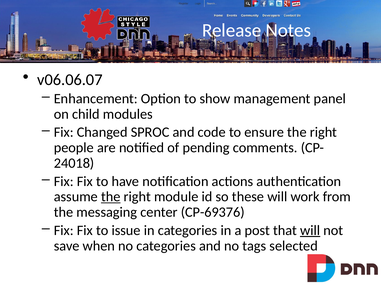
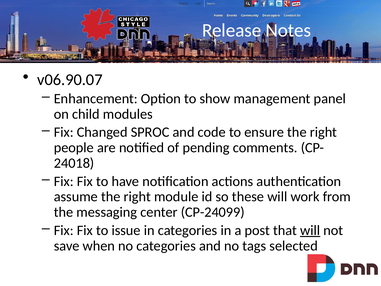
v06.06.07: v06.06.07 -> v06.90.07 (70, 80)
the underline: present -> none (111, 197)
CP-69376: CP-69376 -> CP-24099 (213, 212)
